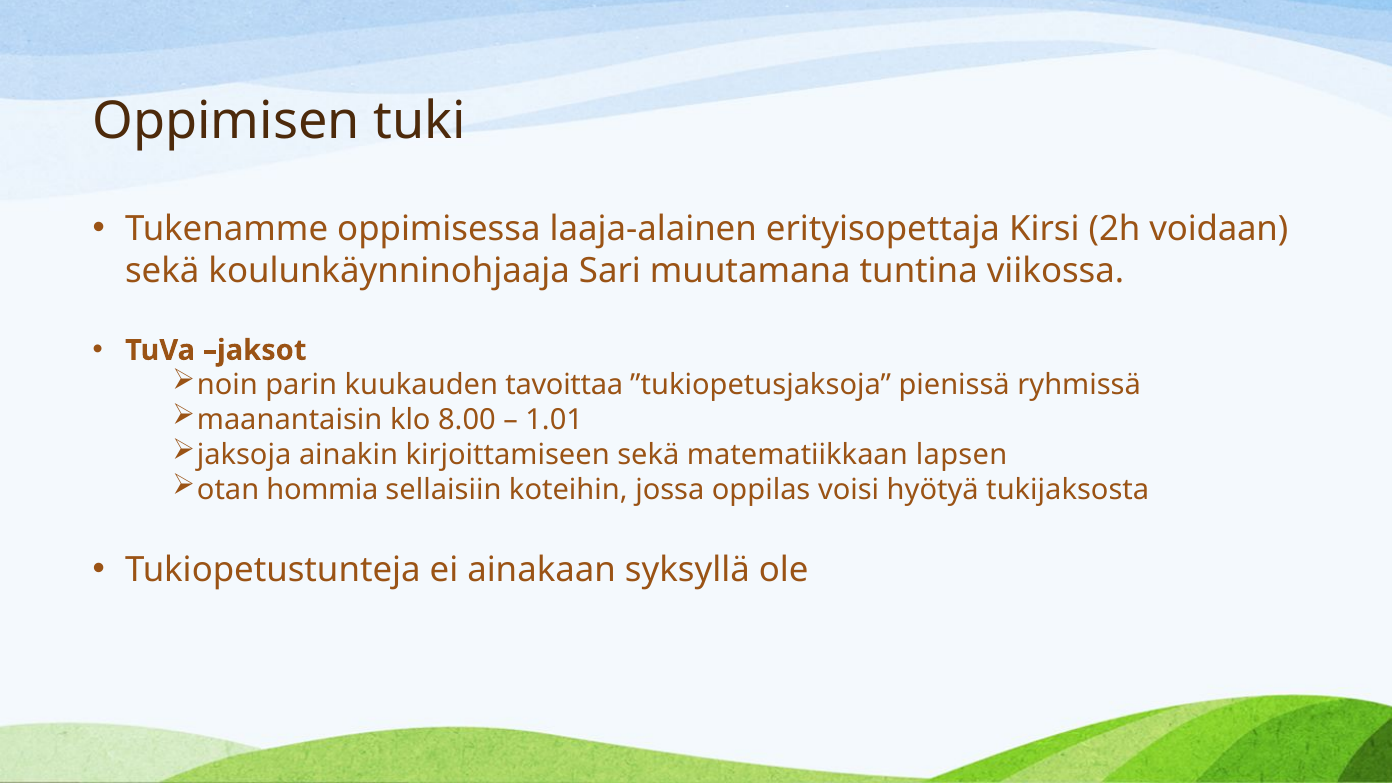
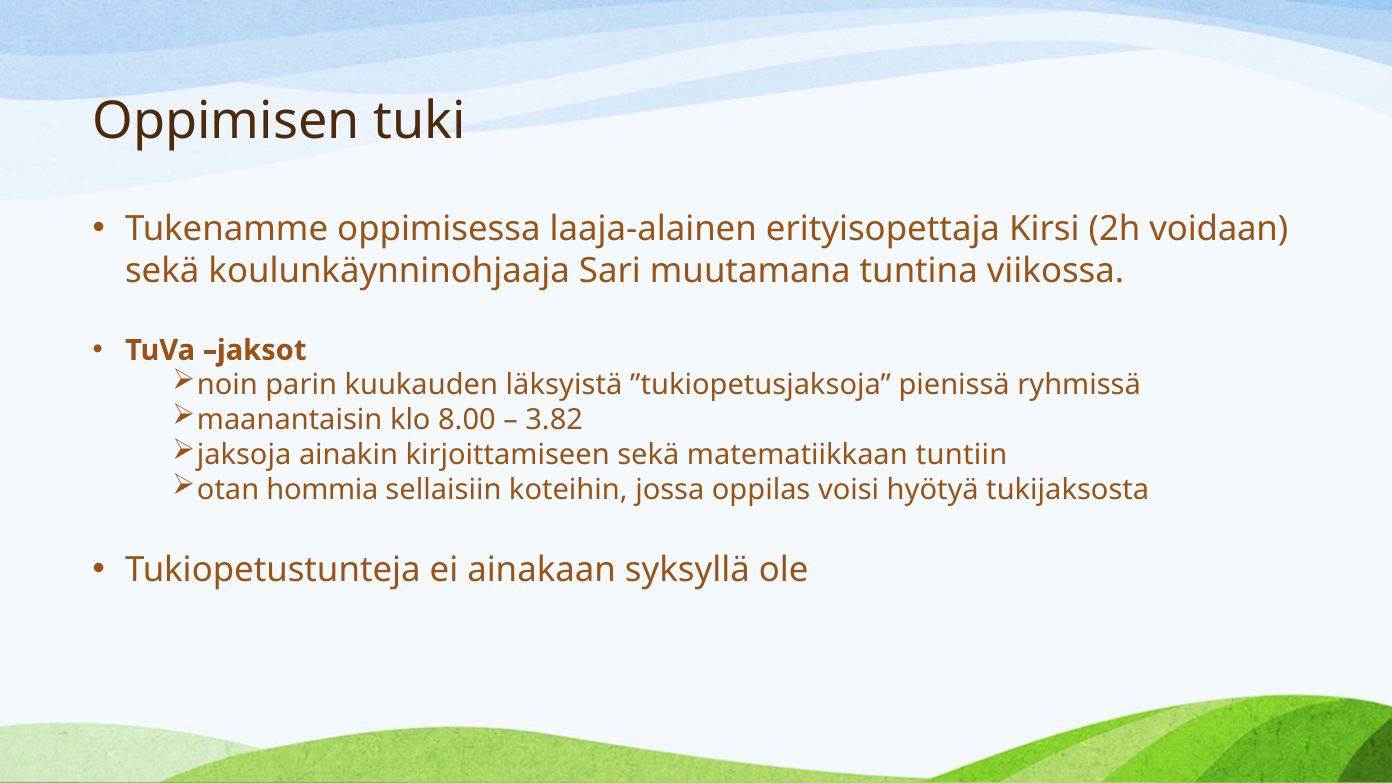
tavoittaa: tavoittaa -> läksyistä (564, 385)
1.01: 1.01 -> 3.82 (554, 420)
lapsen: lapsen -> tuntiin (962, 455)
